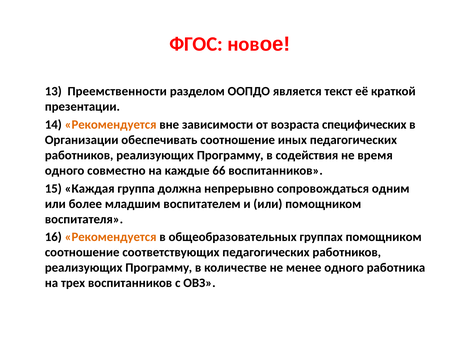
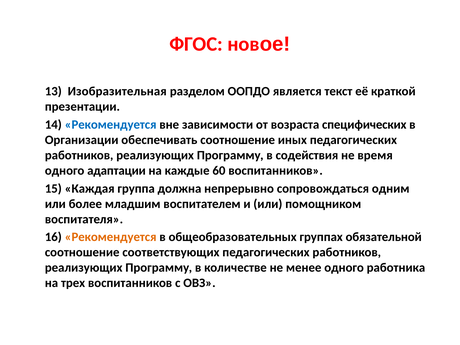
Преемственности: Преемственности -> Изобразительная (117, 91)
Рекомендуется colour: orange -> blue (111, 125)
совместно: совместно -> адаптации (116, 171)
66: 66 -> 60 (219, 171)
группах помощником: помощником -> обязательной (384, 237)
